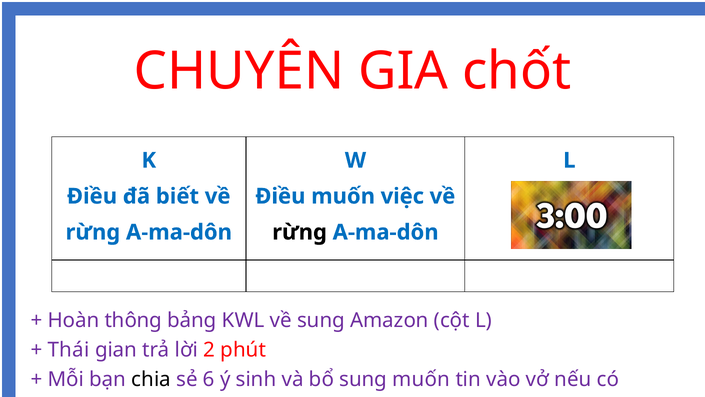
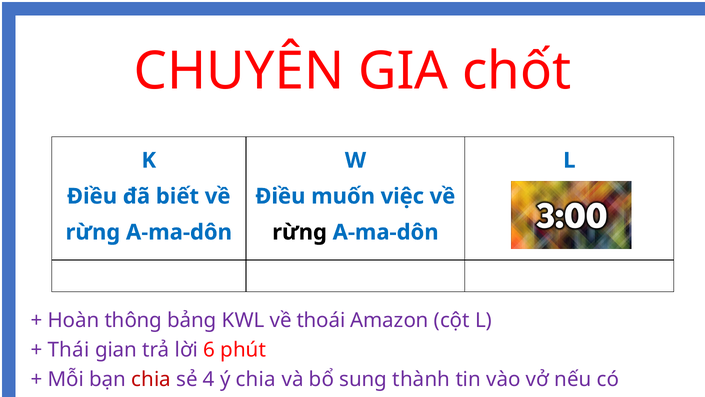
về sung: sung -> thoái (321, 320)
2: 2 -> 6 (209, 350)
chia colour: black -> red (151, 379)
6: 6 -> 4 (209, 379)
ý sinh: sinh -> chia (256, 379)
sung muốn: muốn -> thành (421, 379)
